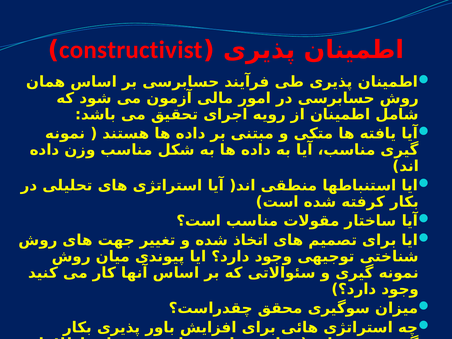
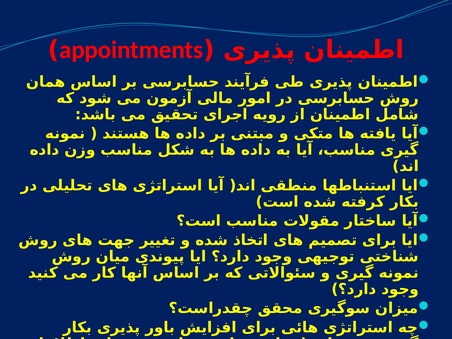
constructivist: constructivist -> appointments (131, 50)
